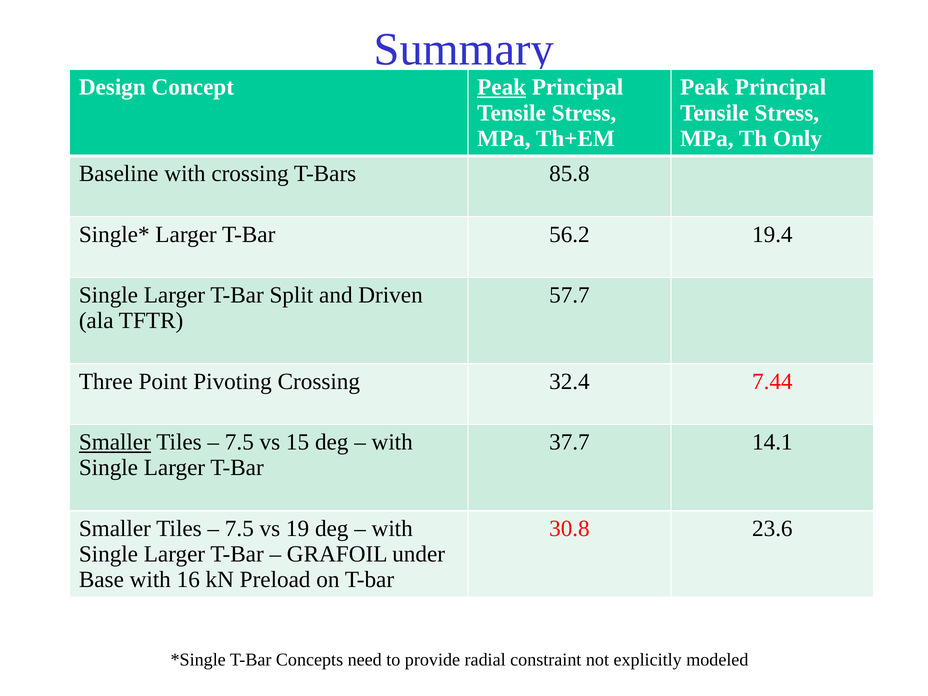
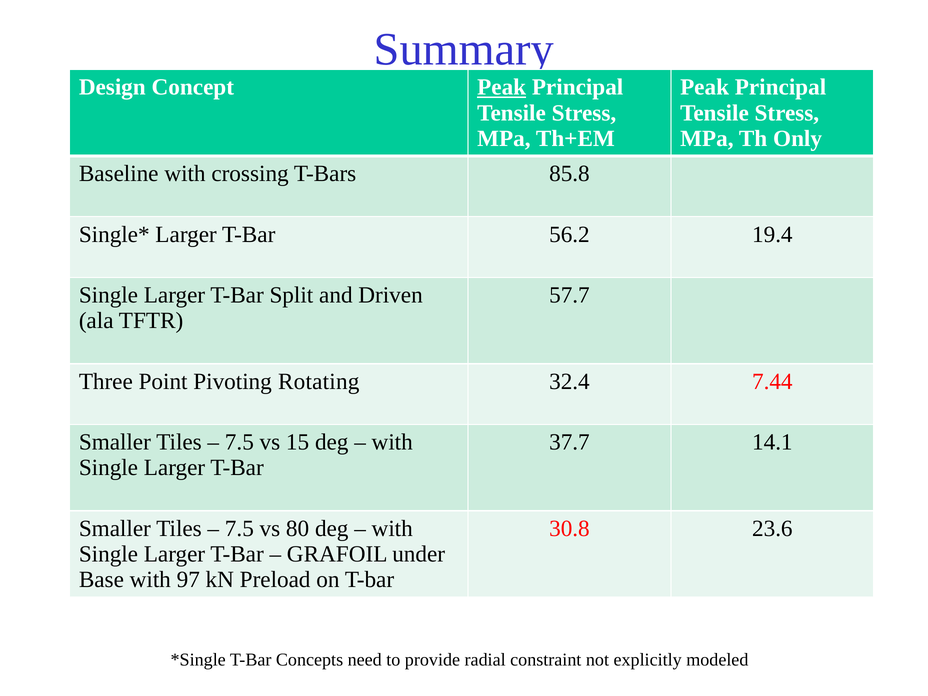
Pivoting Crossing: Crossing -> Rotating (319, 381)
Smaller underline: present -> none (115, 442)
19: 19 -> 80 (298, 528)
16: 16 -> 97 (188, 580)
